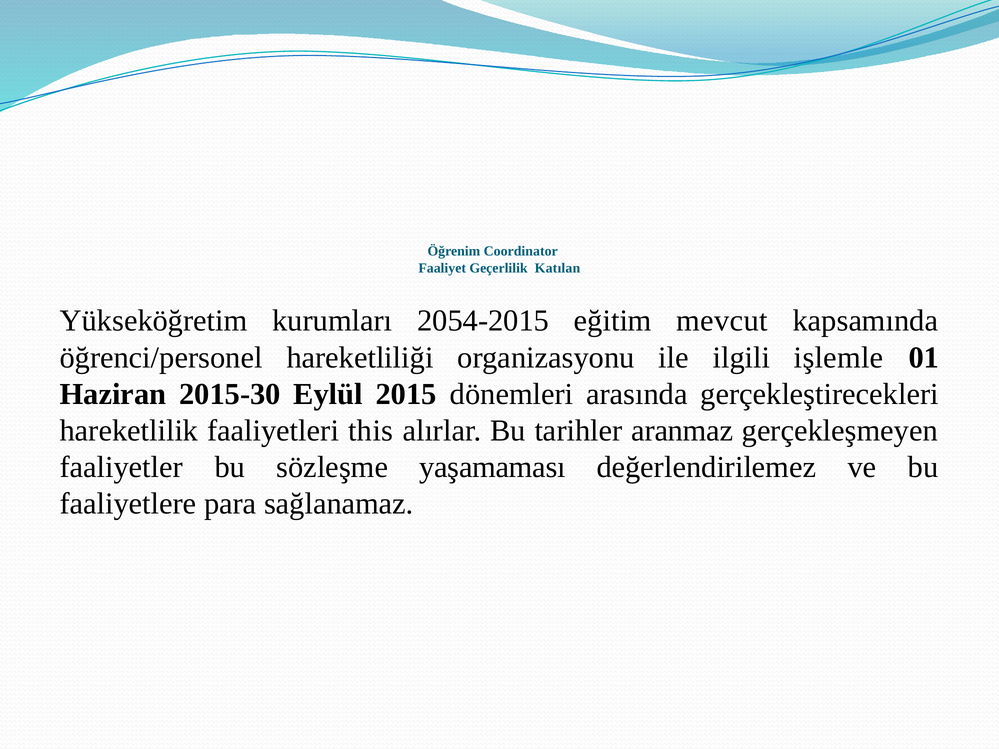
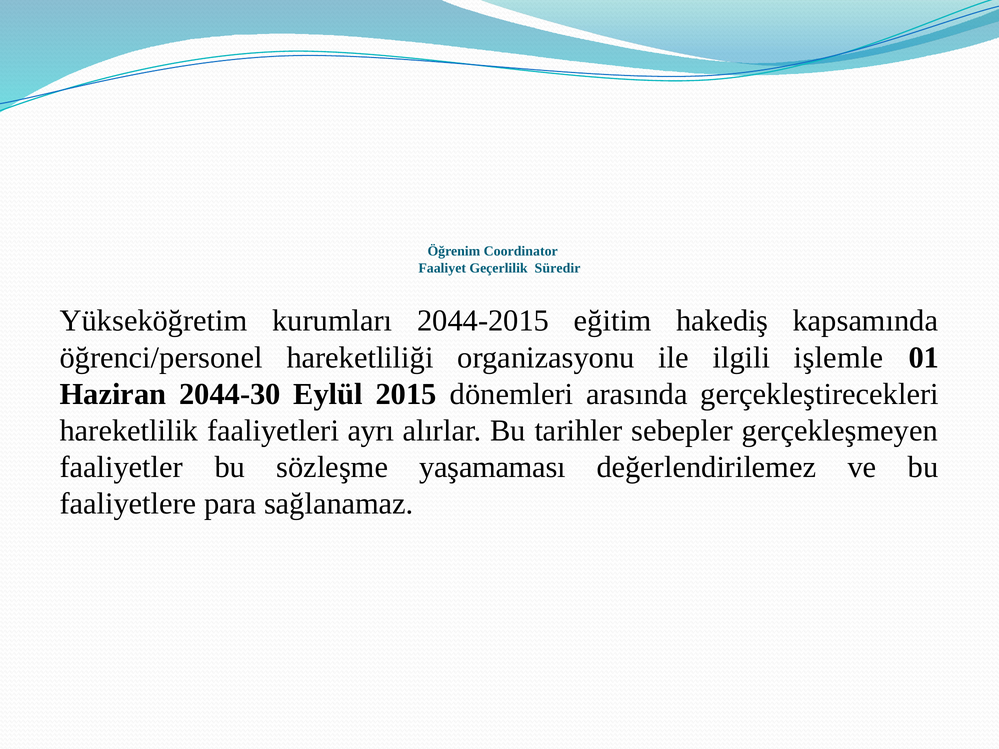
Katılan: Katılan -> Süredir (558, 268)
2054-2015: 2054-2015 -> 2044-2015 (483, 321)
mevcut: mevcut -> hakediş (722, 321)
2015-30: 2015-30 -> 2044-30 (230, 394)
this: this -> ayrı (371, 431)
aranmaz: aranmaz -> sebepler (682, 431)
